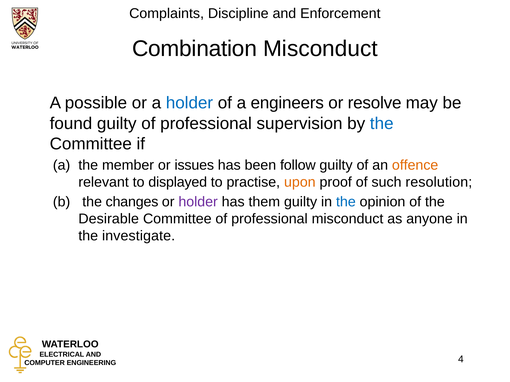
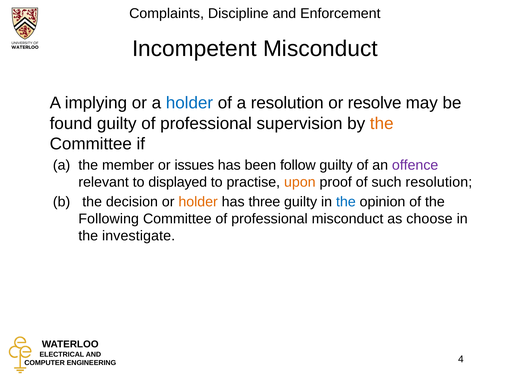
Combination: Combination -> Incompetent (194, 49)
possible: possible -> implying (96, 103)
a engineers: engineers -> resolution (287, 103)
the colour: blue -> orange (382, 124)
offence colour: orange -> purple (415, 165)
changes: changes -> decision (132, 202)
holder colour: purple -> orange (198, 202)
them: them -> three (264, 202)
Desirable: Desirable -> Following (109, 219)
anyone: anyone -> choose (429, 219)
